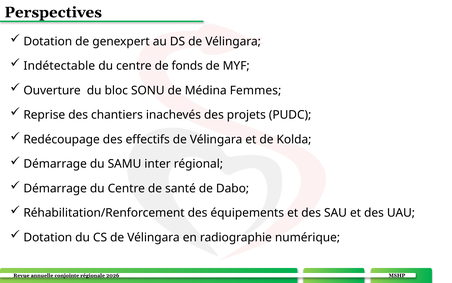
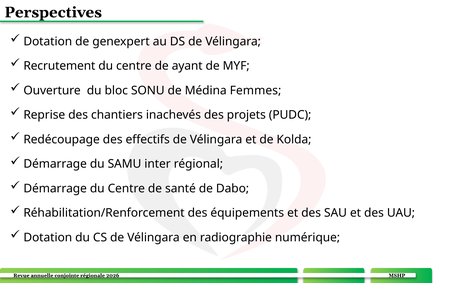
Indétectable: Indétectable -> Recrutement (59, 66)
fonds: fonds -> ayant (187, 66)
